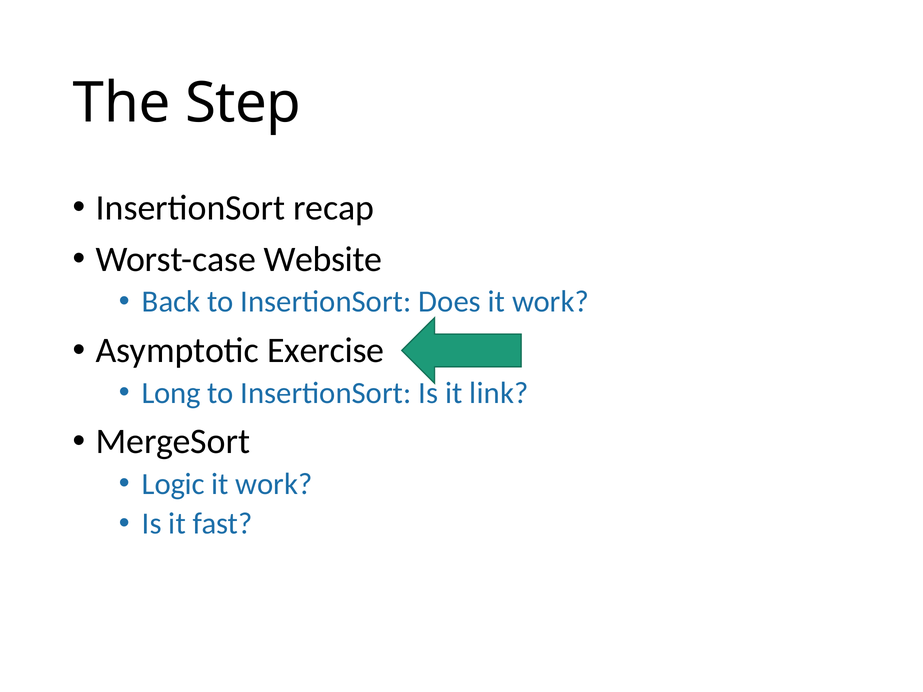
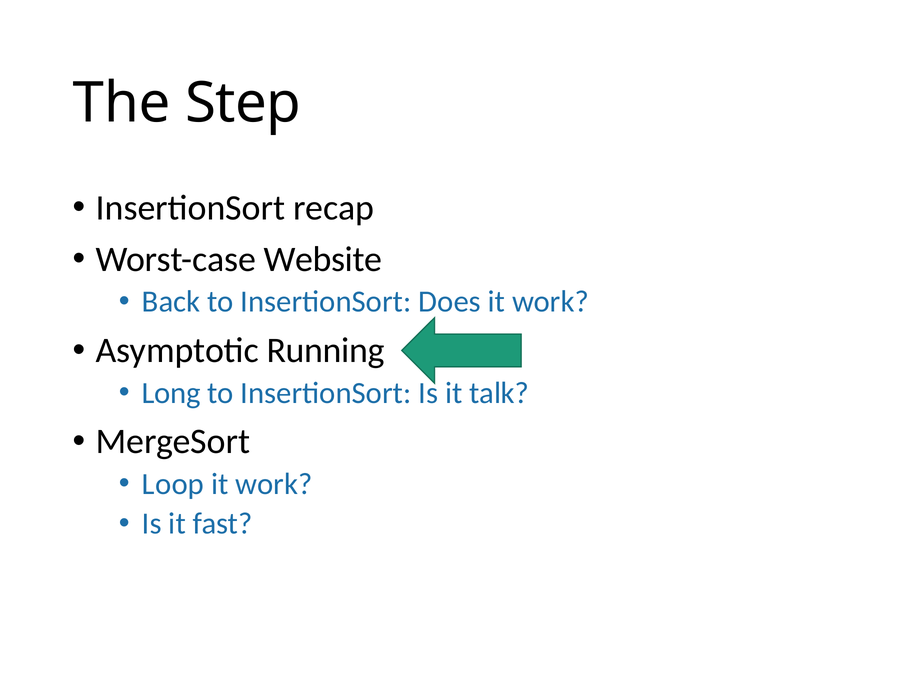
Exercise: Exercise -> Running (326, 351)
link: link -> talk (499, 393)
Logic: Logic -> Loop (173, 484)
